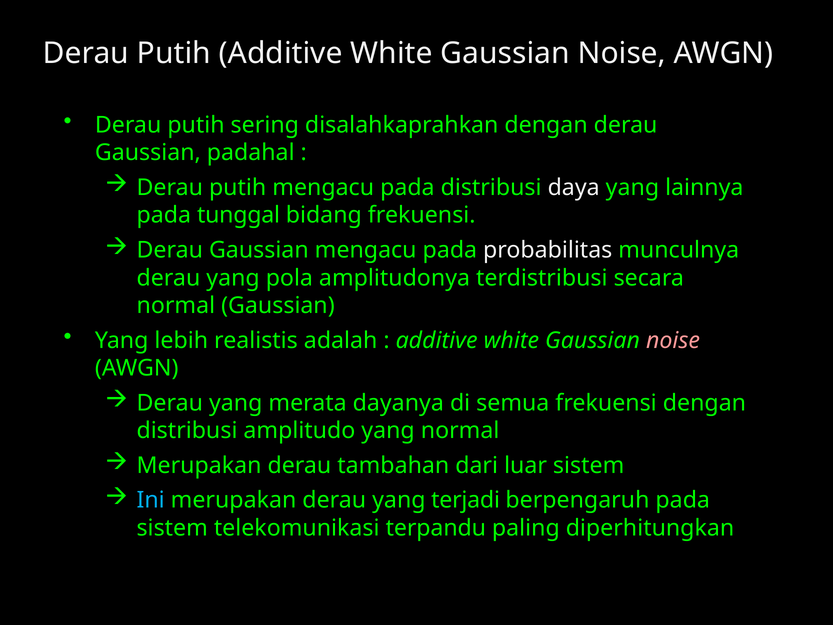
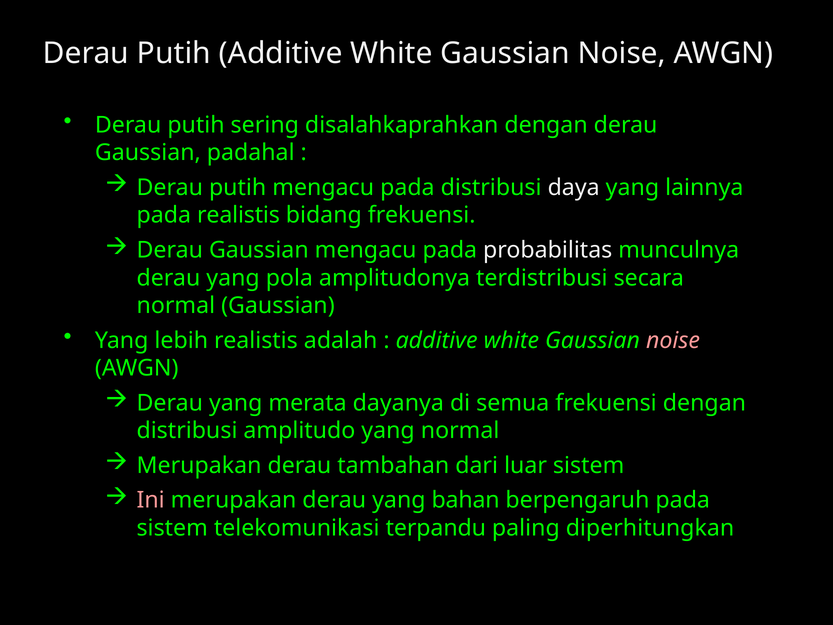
pada tunggal: tunggal -> realistis (238, 215)
Ini colour: light blue -> pink (151, 500)
terjadi: terjadi -> bahan (466, 500)
